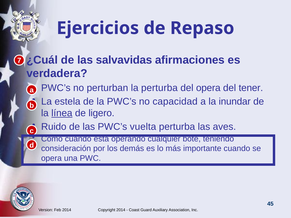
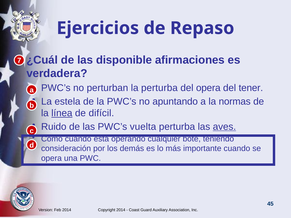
salvavidas: salvavidas -> disponible (124, 60)
capacidad: capacidad -> apuntando (175, 102)
inundar: inundar -> normas (235, 102)
ligero: ligero -> difícil (101, 113)
aves underline: none -> present (224, 127)
